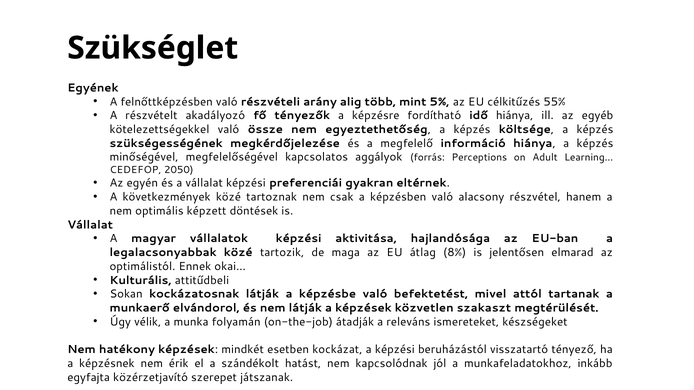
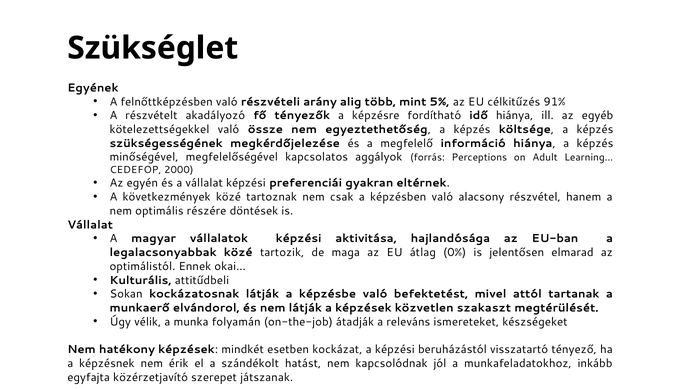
55%: 55% -> 91% (555, 102)
2050: 2050 -> 2000 (179, 170)
képzett: képzett -> részére (207, 211)
8%: 8% -> 0% (455, 253)
